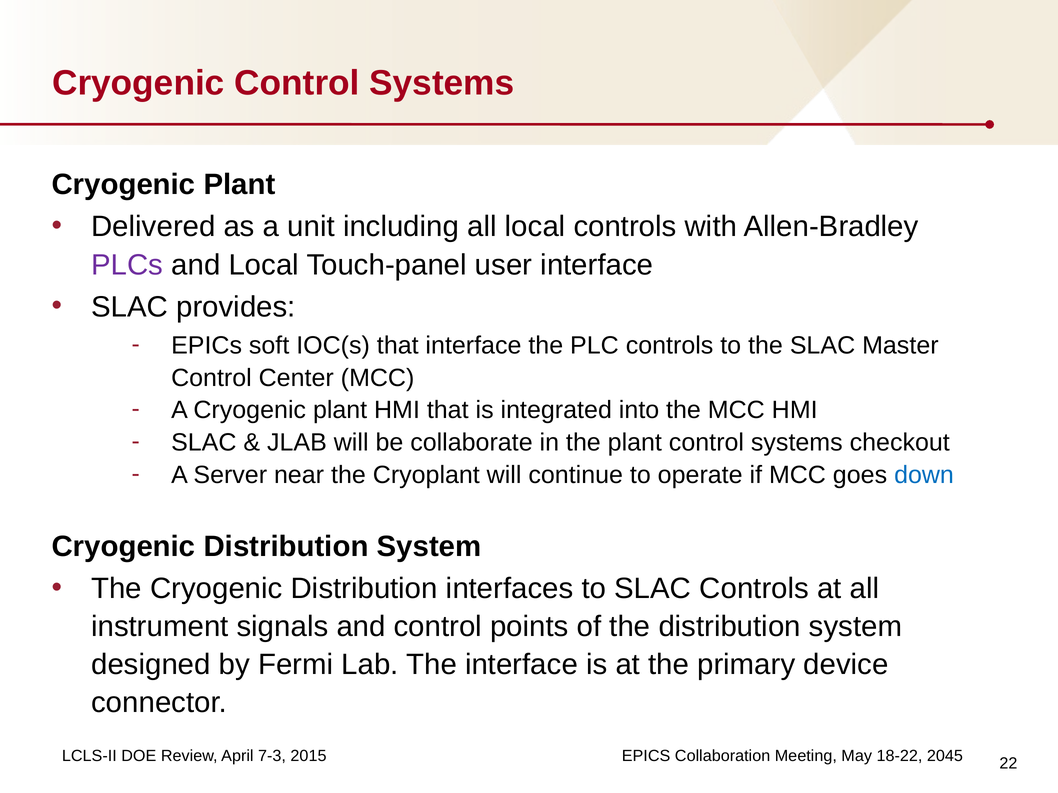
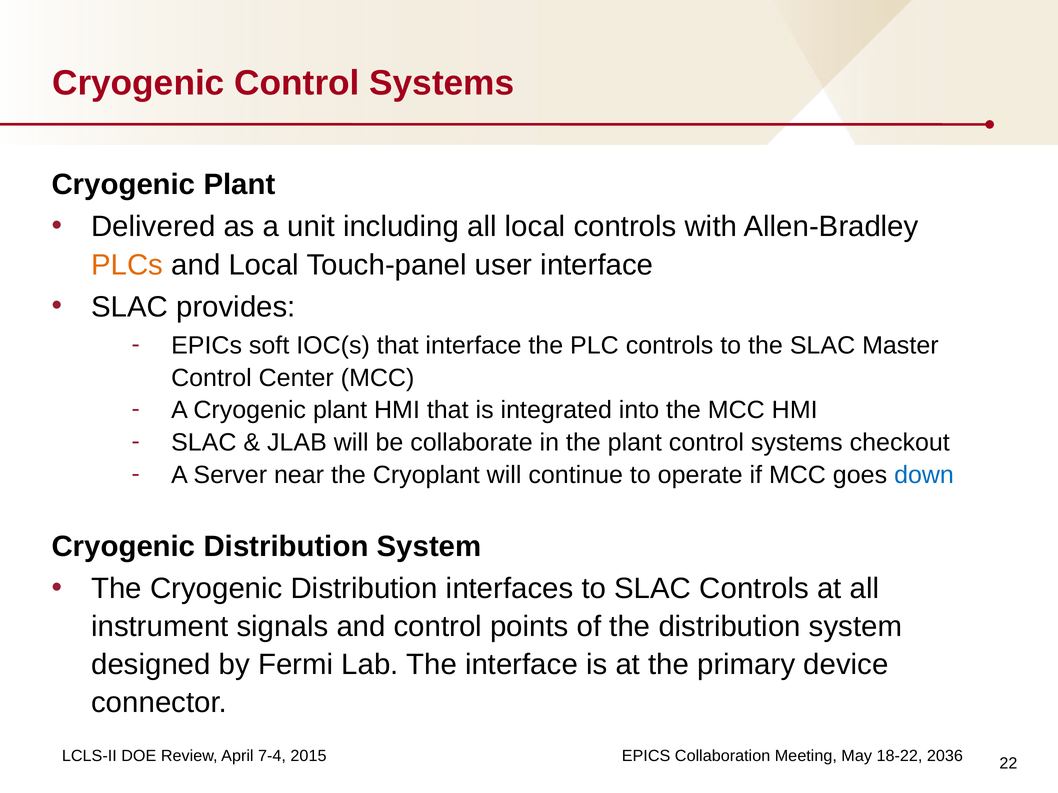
PLCs colour: purple -> orange (127, 265)
7-3: 7-3 -> 7-4 (272, 757)
2045: 2045 -> 2036 (945, 757)
